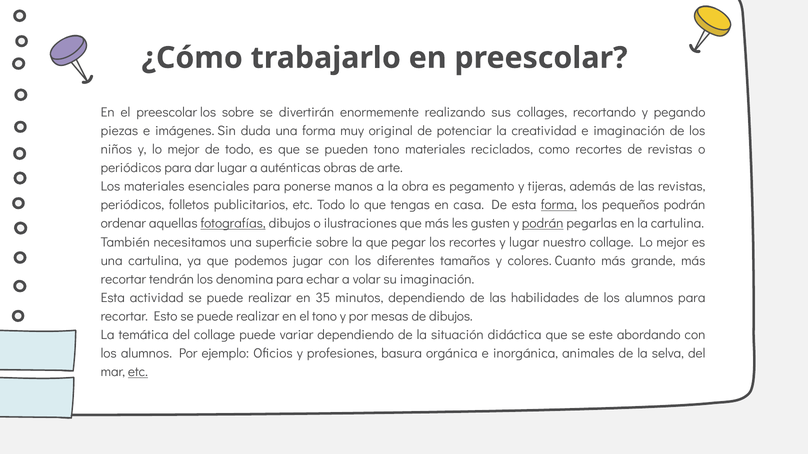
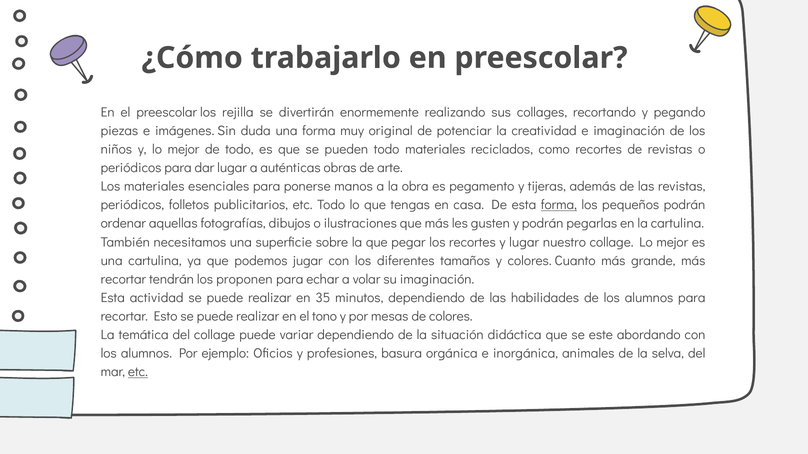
los sobre: sobre -> rejilla (238, 112)
pueden tono: tono -> todo (387, 149)
fotografías underline: present -> none (233, 224)
podrán underline: present -> none (543, 224)
denomina: denomina -> proponen (245, 280)
de dibujos: dibujos -> colores (451, 317)
